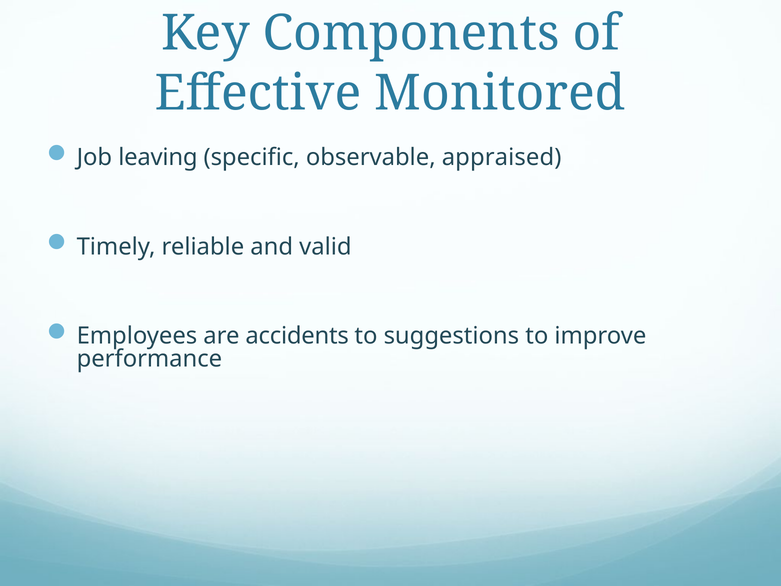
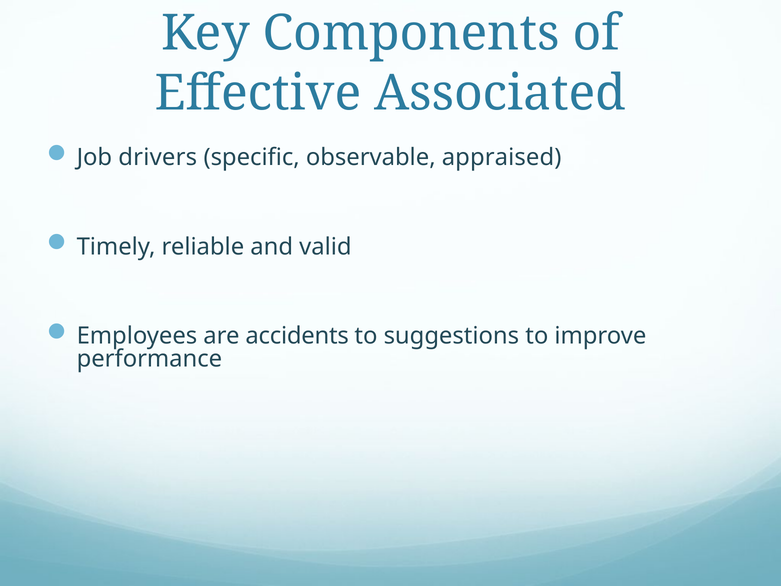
Monitored: Monitored -> Associated (500, 93)
leaving: leaving -> drivers (158, 158)
